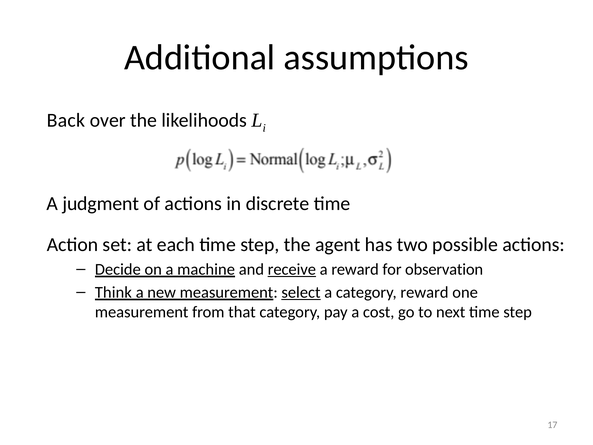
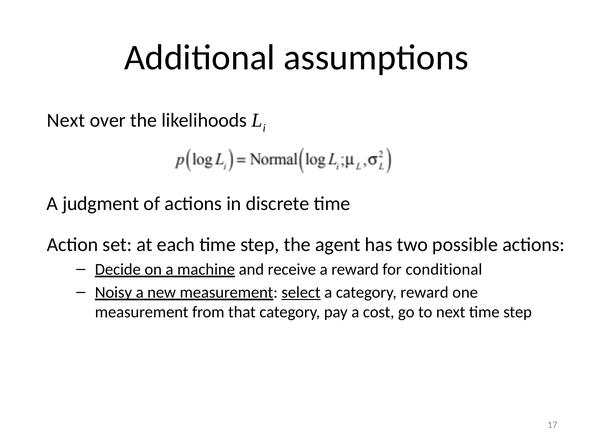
Back: Back -> Next (66, 120)
receive underline: present -> none (292, 269)
observation: observation -> conditional (444, 269)
Think: Think -> Noisy (113, 292)
